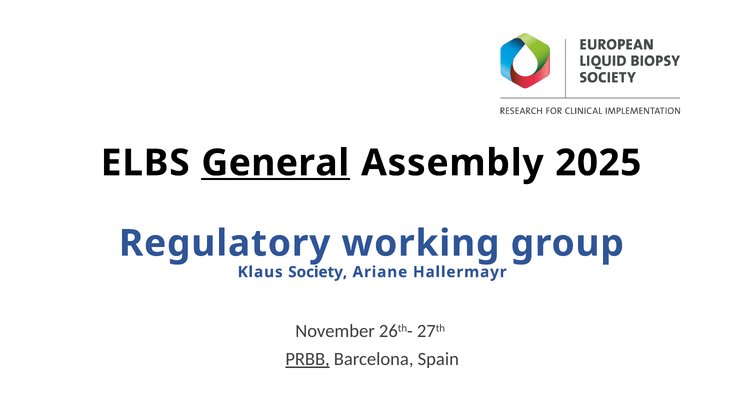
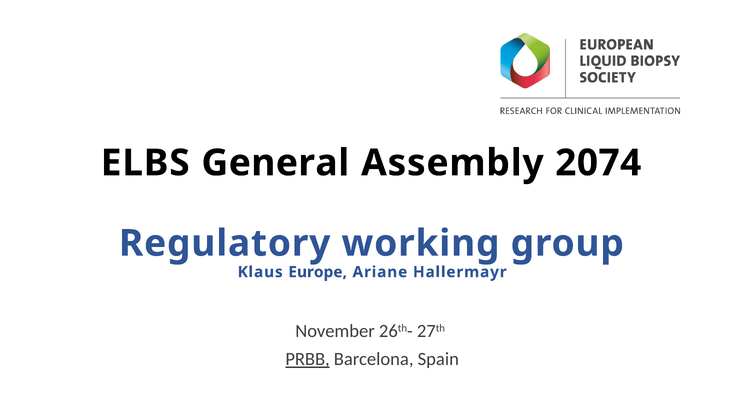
General underline: present -> none (275, 163)
2025: 2025 -> 2074 (598, 163)
Society: Society -> Europe (318, 272)
